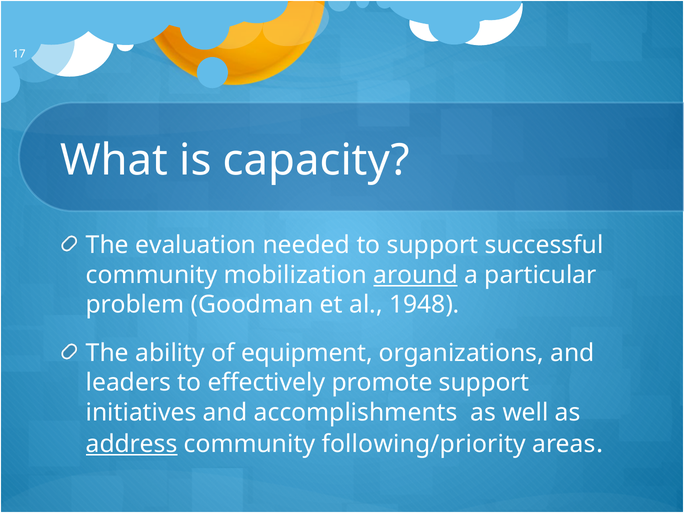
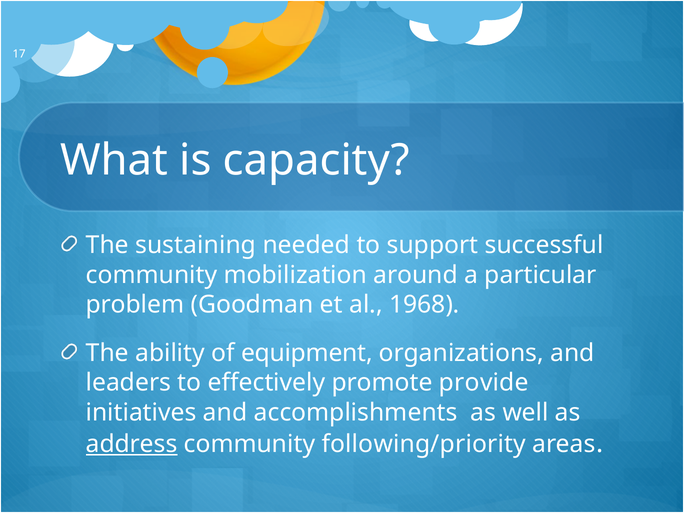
evaluation: evaluation -> sustaining (196, 245)
around underline: present -> none (416, 275)
1948: 1948 -> 1968 (424, 305)
promote support: support -> provide (484, 383)
